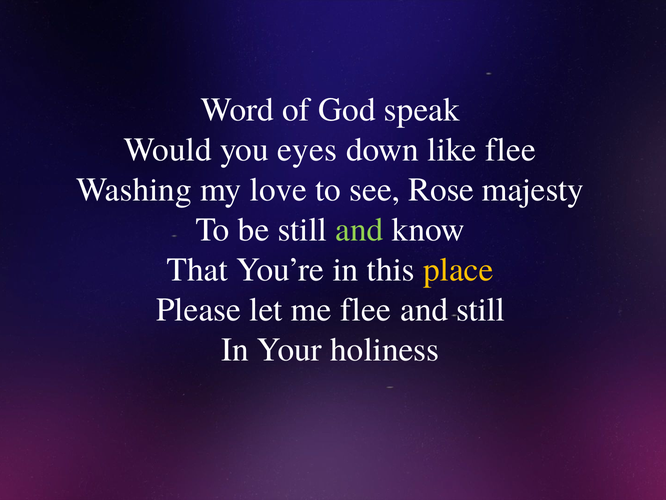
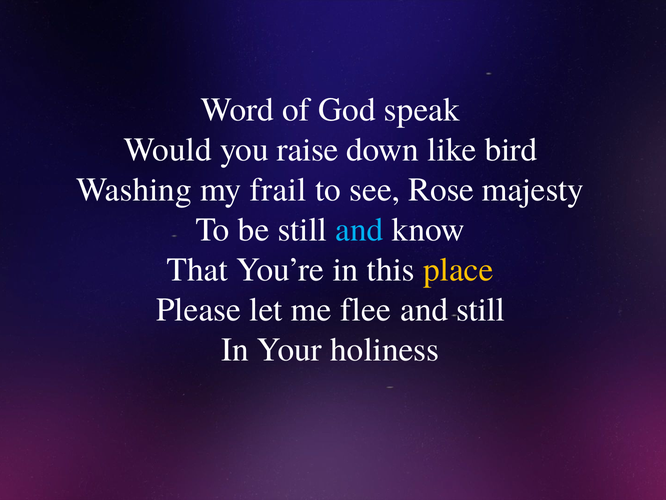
eyes: eyes -> raise (308, 149)
like flee: flee -> bird (511, 149)
love: love -> frail (278, 189)
and colour: light green -> light blue (360, 229)
